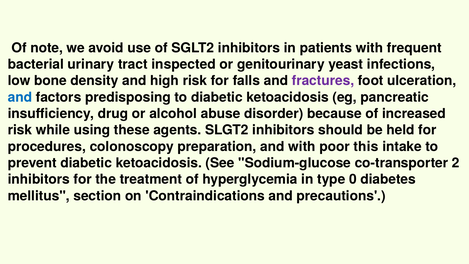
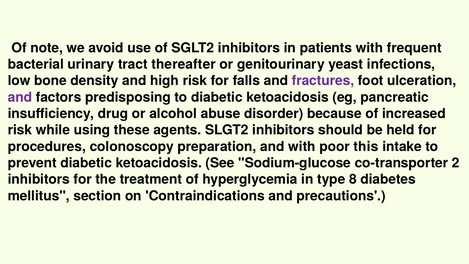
inspected: inspected -> thereafter (184, 64)
and colour: blue -> purple (20, 97)
0: 0 -> 8 (353, 179)
